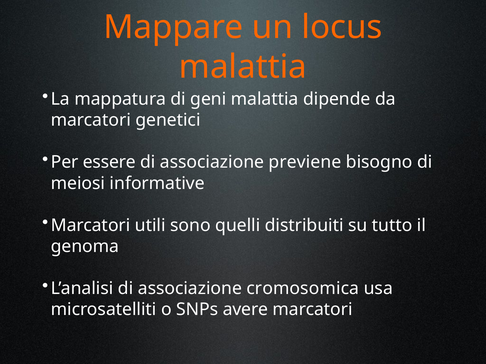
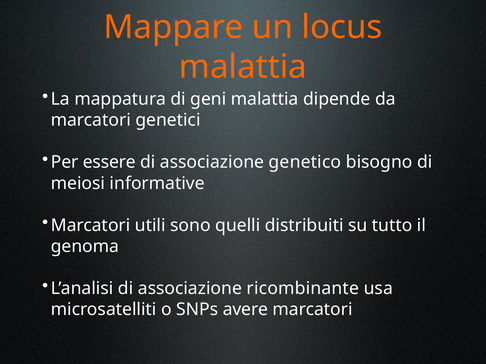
previene: previene -> genetico (305, 162)
cromosomica: cromosomica -> ricombinante (303, 289)
